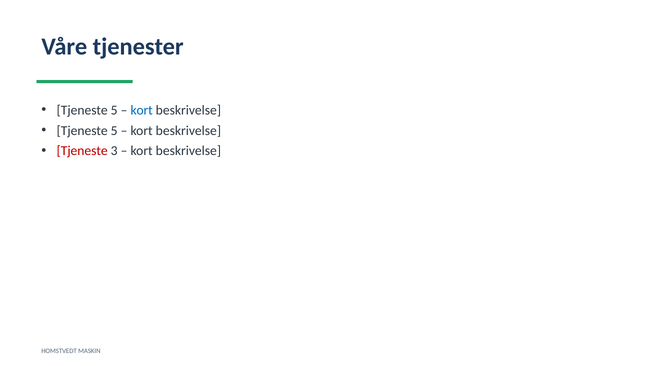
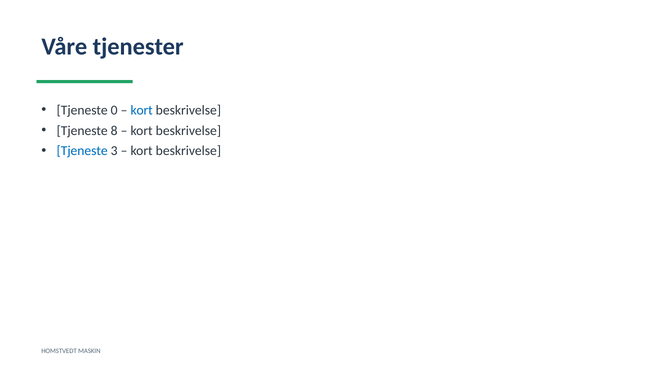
5: 5 -> 0 (114, 110)
5: 5 -> 8 (114, 131)
Tjeneste colour: red -> blue (82, 151)
